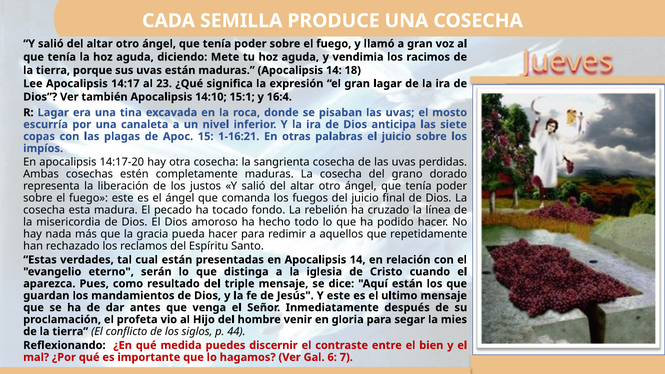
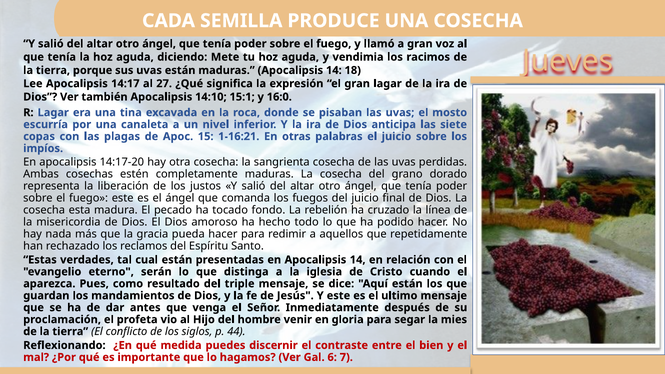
23: 23 -> 27 (164, 84)
16:4: 16:4 -> 16:0 (279, 97)
